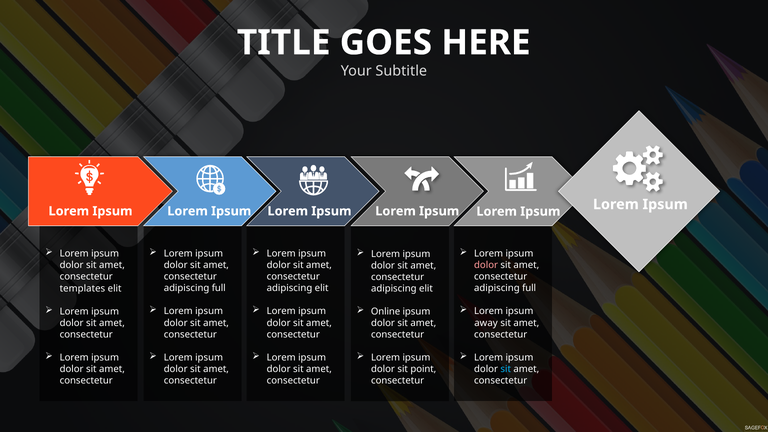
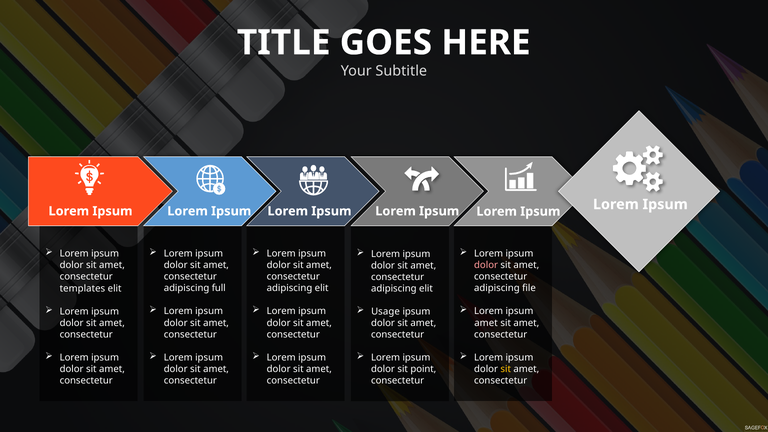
full: full -> file (529, 288)
Online: Online -> Usage (385, 311)
away: away -> amet (486, 323)
sit colour: light blue -> yellow (506, 369)
